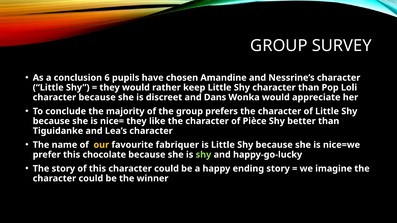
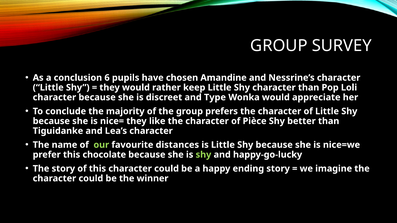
Dans: Dans -> Type (215, 97)
our colour: yellow -> light green (101, 145)
fabriquer: fabriquer -> distances (177, 145)
